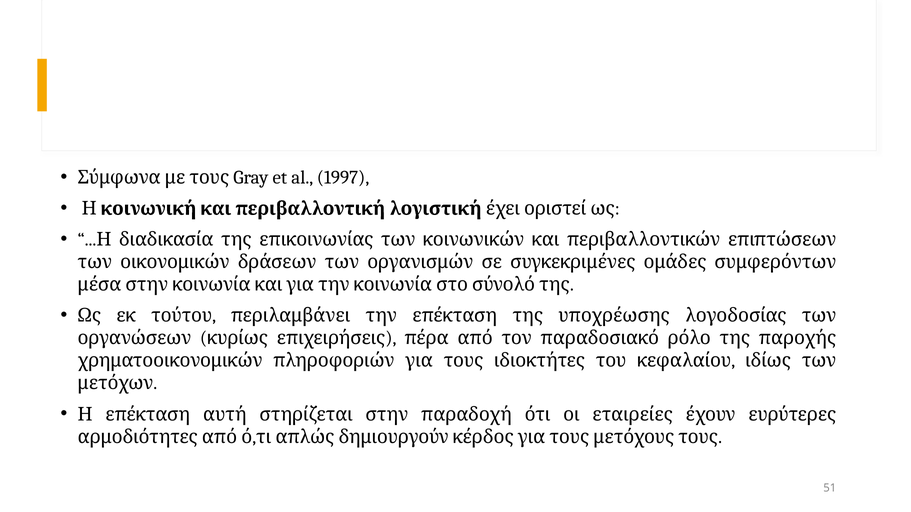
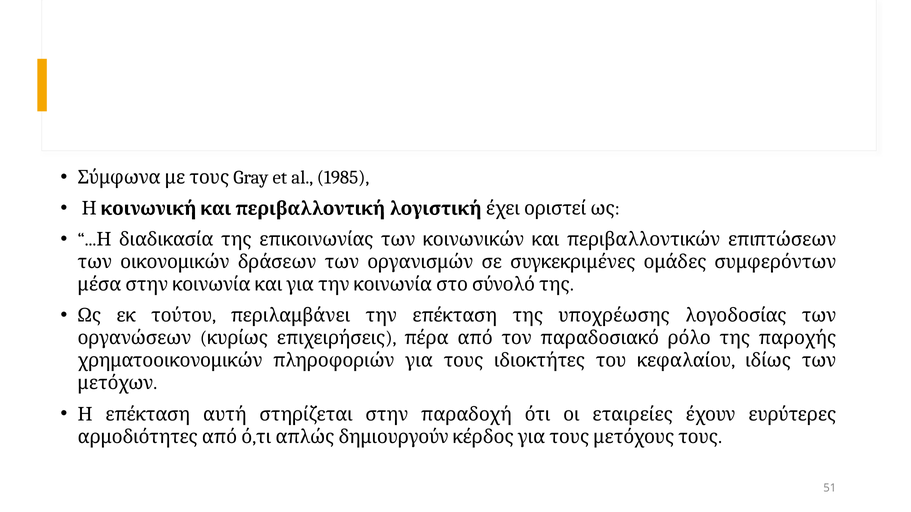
1997: 1997 -> 1985 (343, 178)
